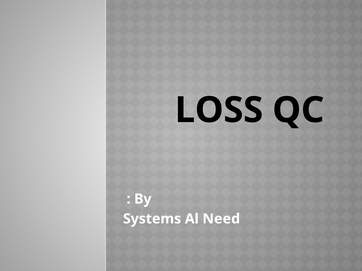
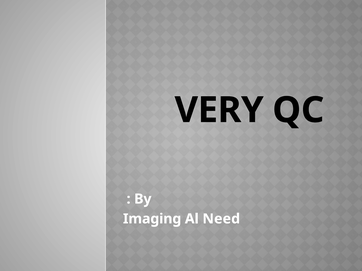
LOSS: LOSS -> VERY (219, 110)
Systems: Systems -> Imaging (152, 219)
